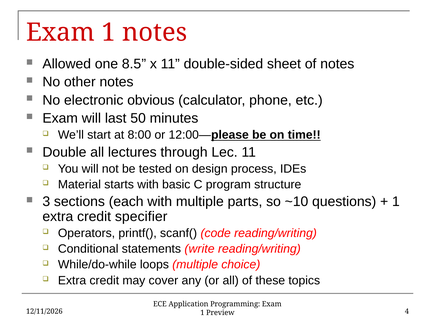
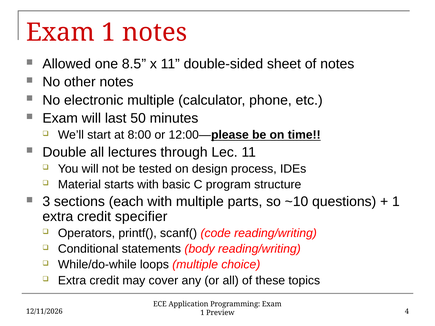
electronic obvious: obvious -> multiple (151, 100)
write: write -> body (200, 249)
